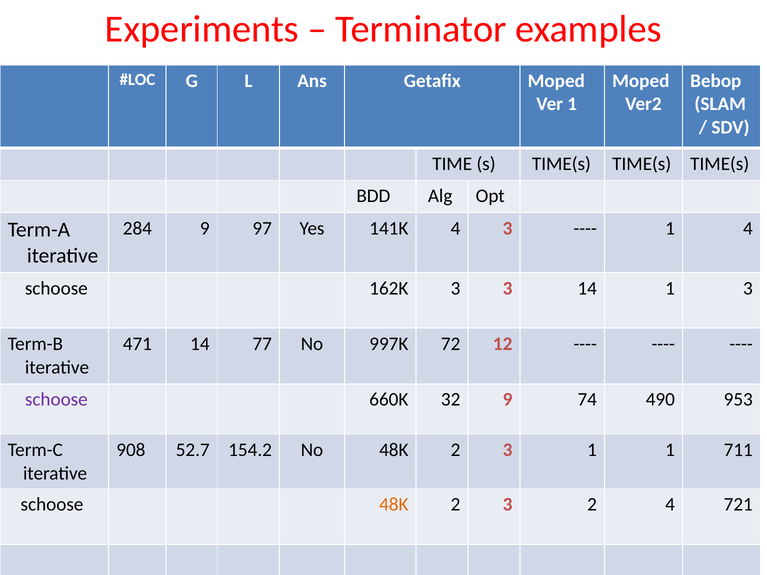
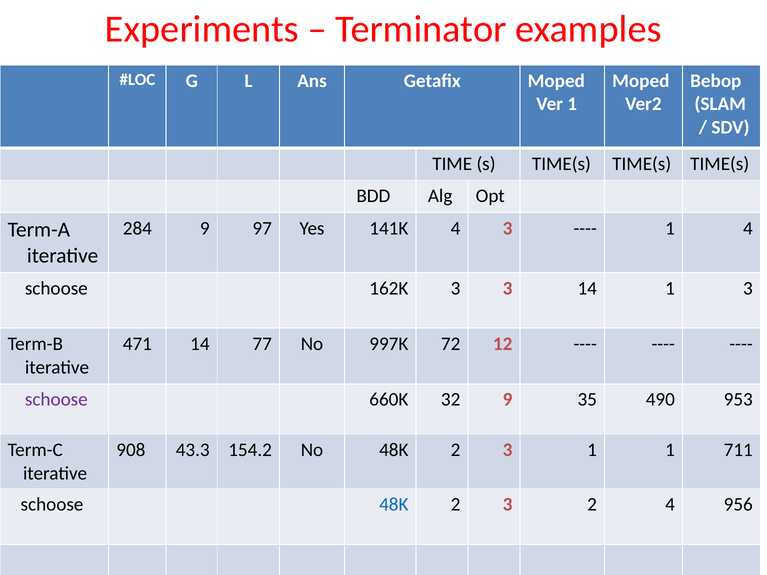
74: 74 -> 35 (587, 400)
52.7: 52.7 -> 43.3 (193, 450)
48K colour: orange -> blue (394, 505)
721: 721 -> 956 (738, 505)
